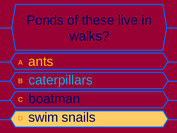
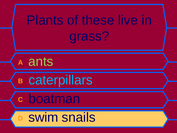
Ponds: Ponds -> Plants (45, 20)
walks: walks -> grass (89, 36)
ants colour: yellow -> light green (41, 61)
